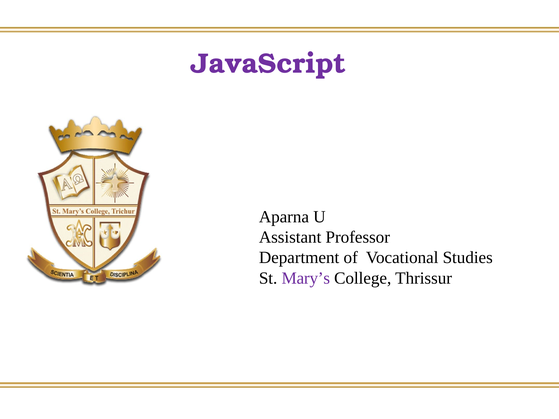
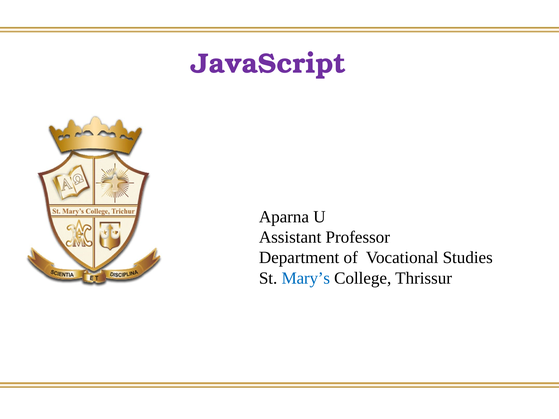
Mary’s colour: purple -> blue (306, 278)
